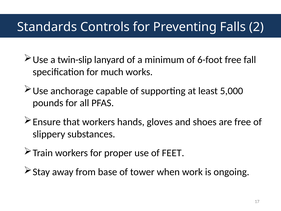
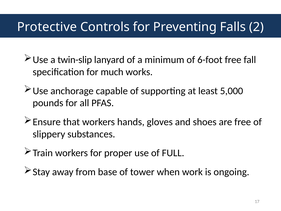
Standards: Standards -> Protective (47, 27)
FEET: FEET -> FULL (173, 153)
